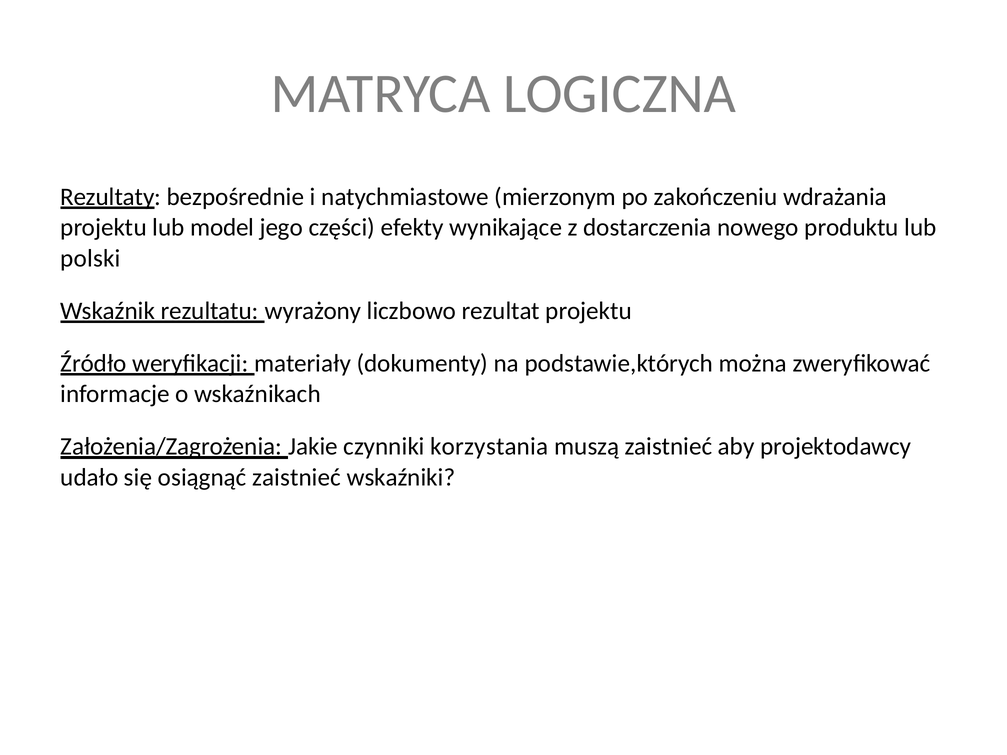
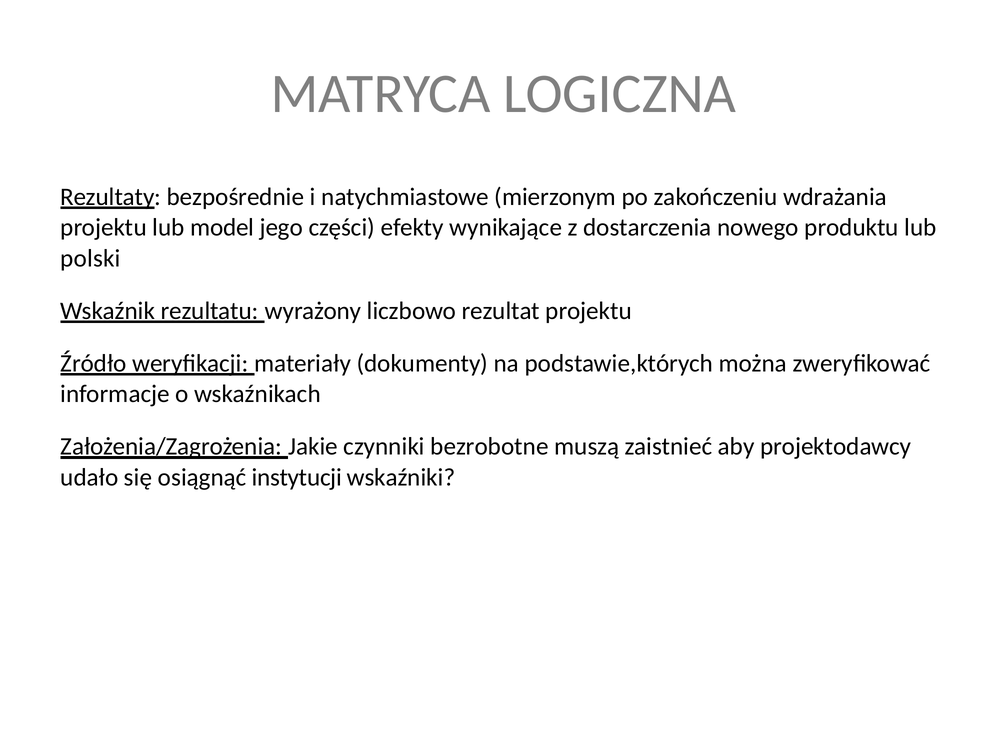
korzystania: korzystania -> bezrobotne (489, 447)
osiągnąć zaistnieć: zaistnieć -> instytucji (297, 477)
